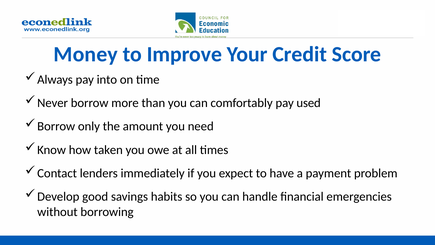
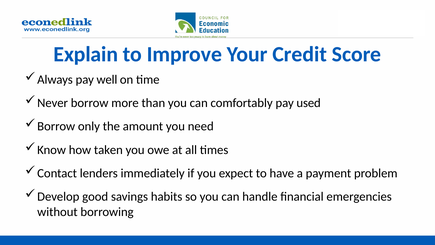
Money: Money -> Explain (86, 54)
into: into -> well (107, 80)
